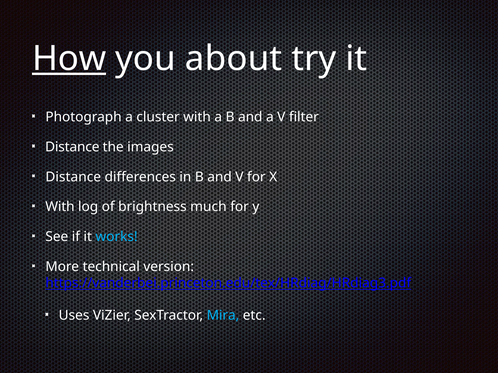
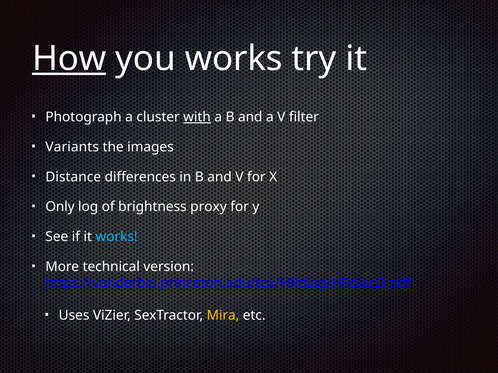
you about: about -> works (234, 59)
with underline: none -> present (197, 117)
Distance: Distance -> Variants (72, 147)
With: With -> Only (60, 207)
much: much -> proxy (208, 207)
Mira colour: light blue -> yellow (223, 316)
